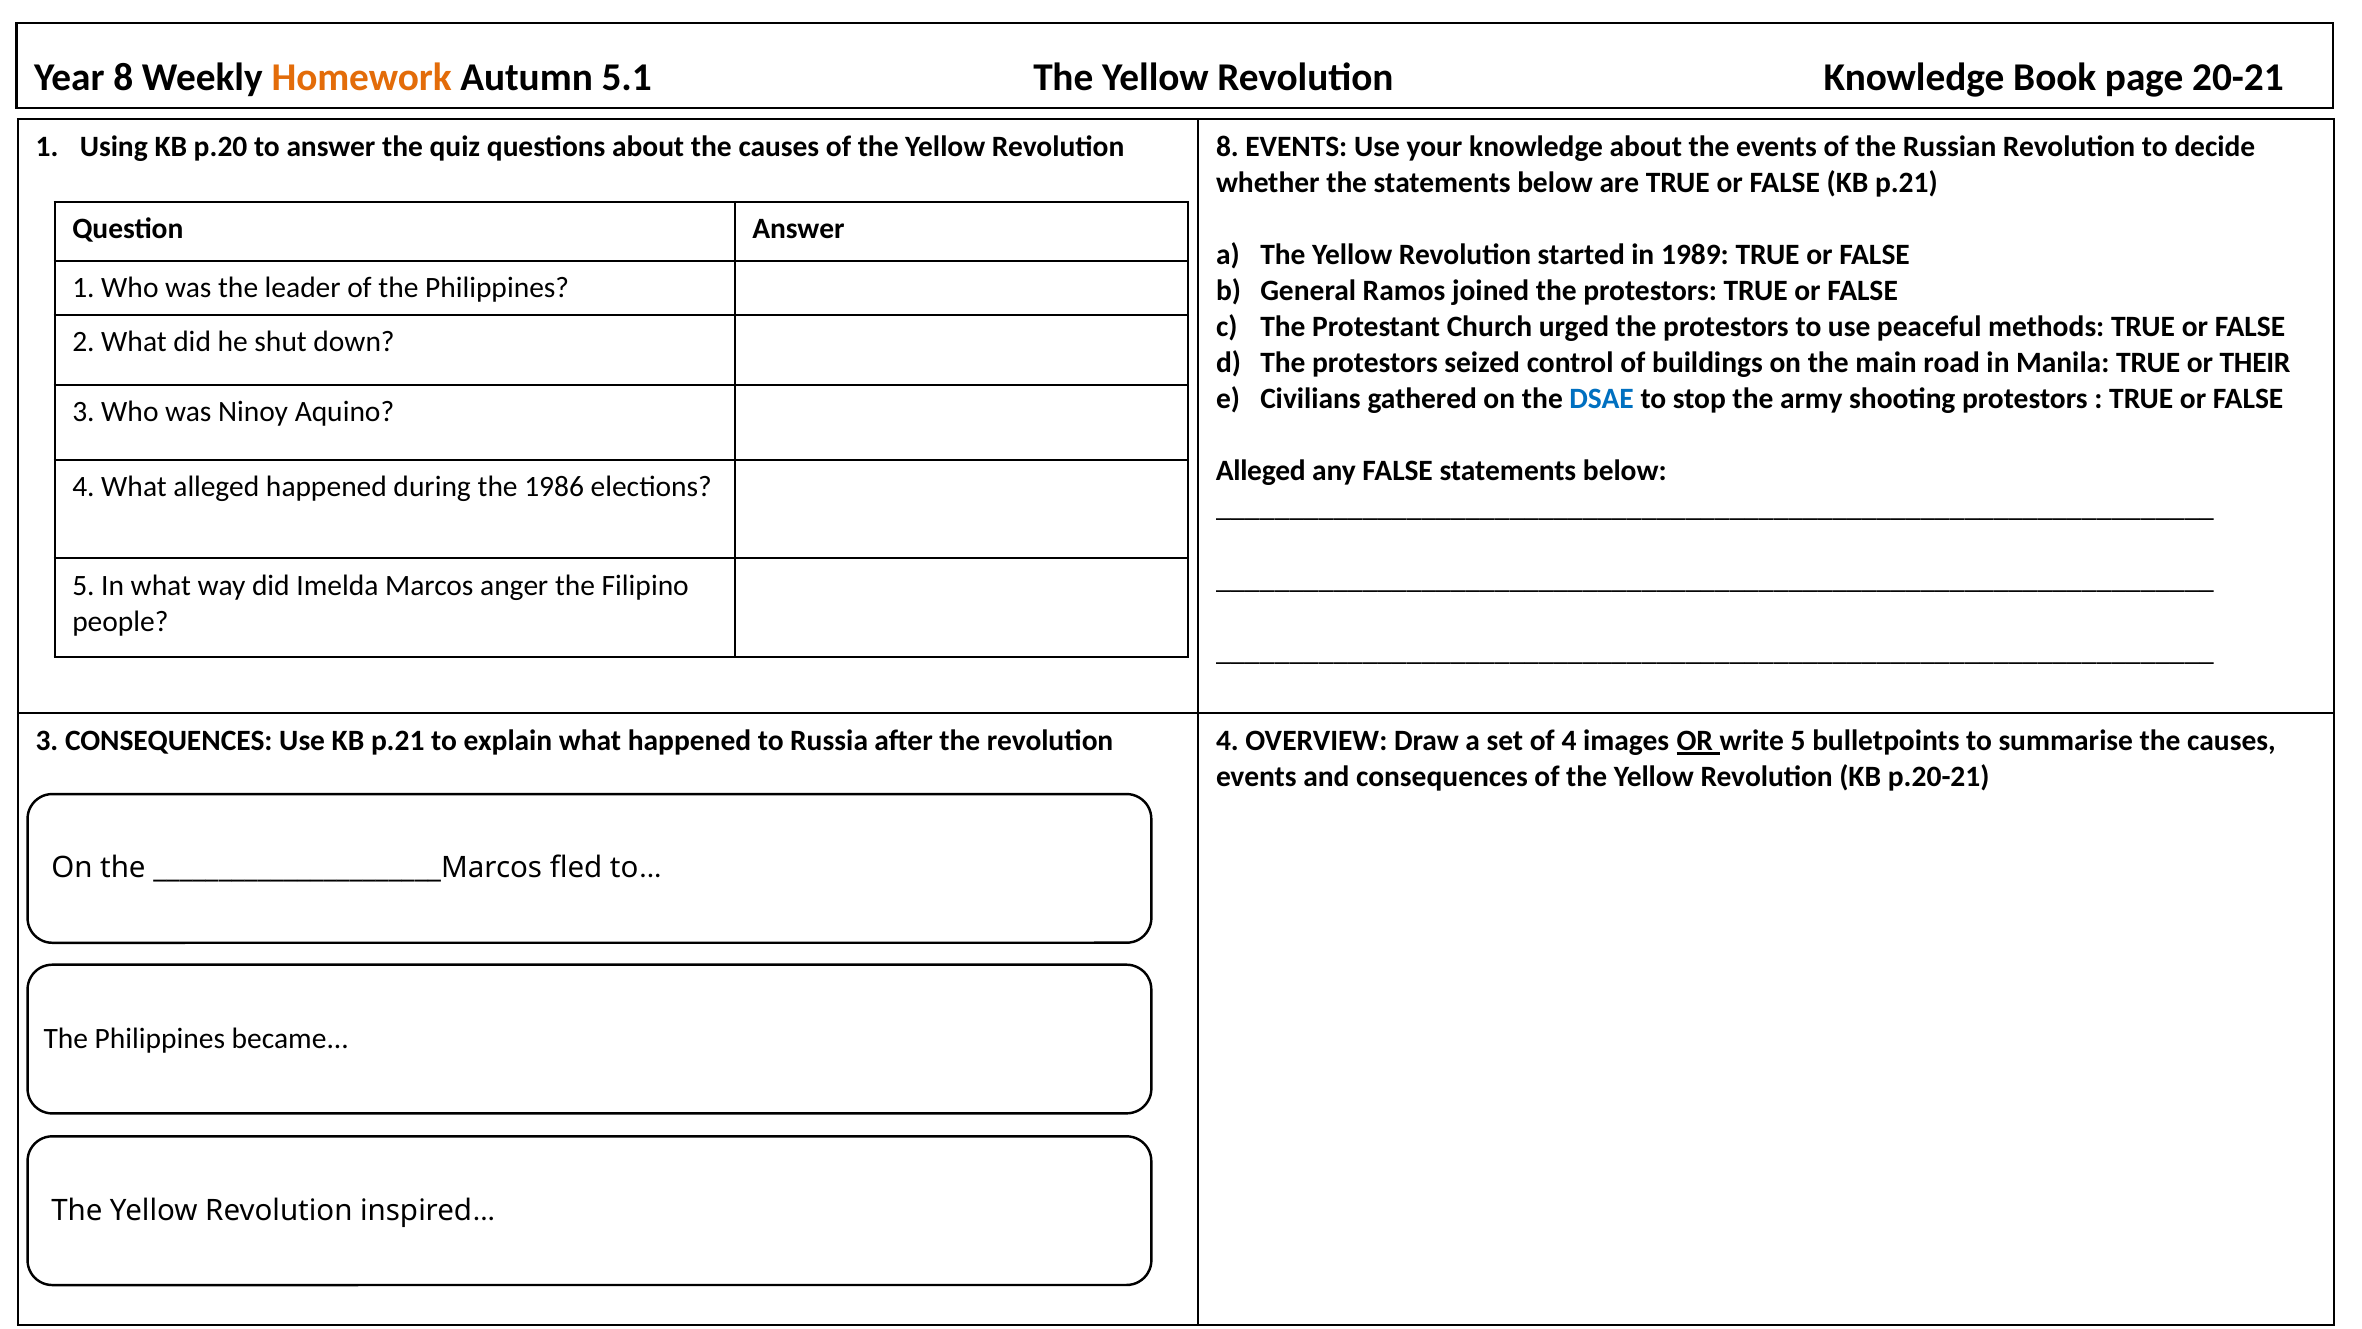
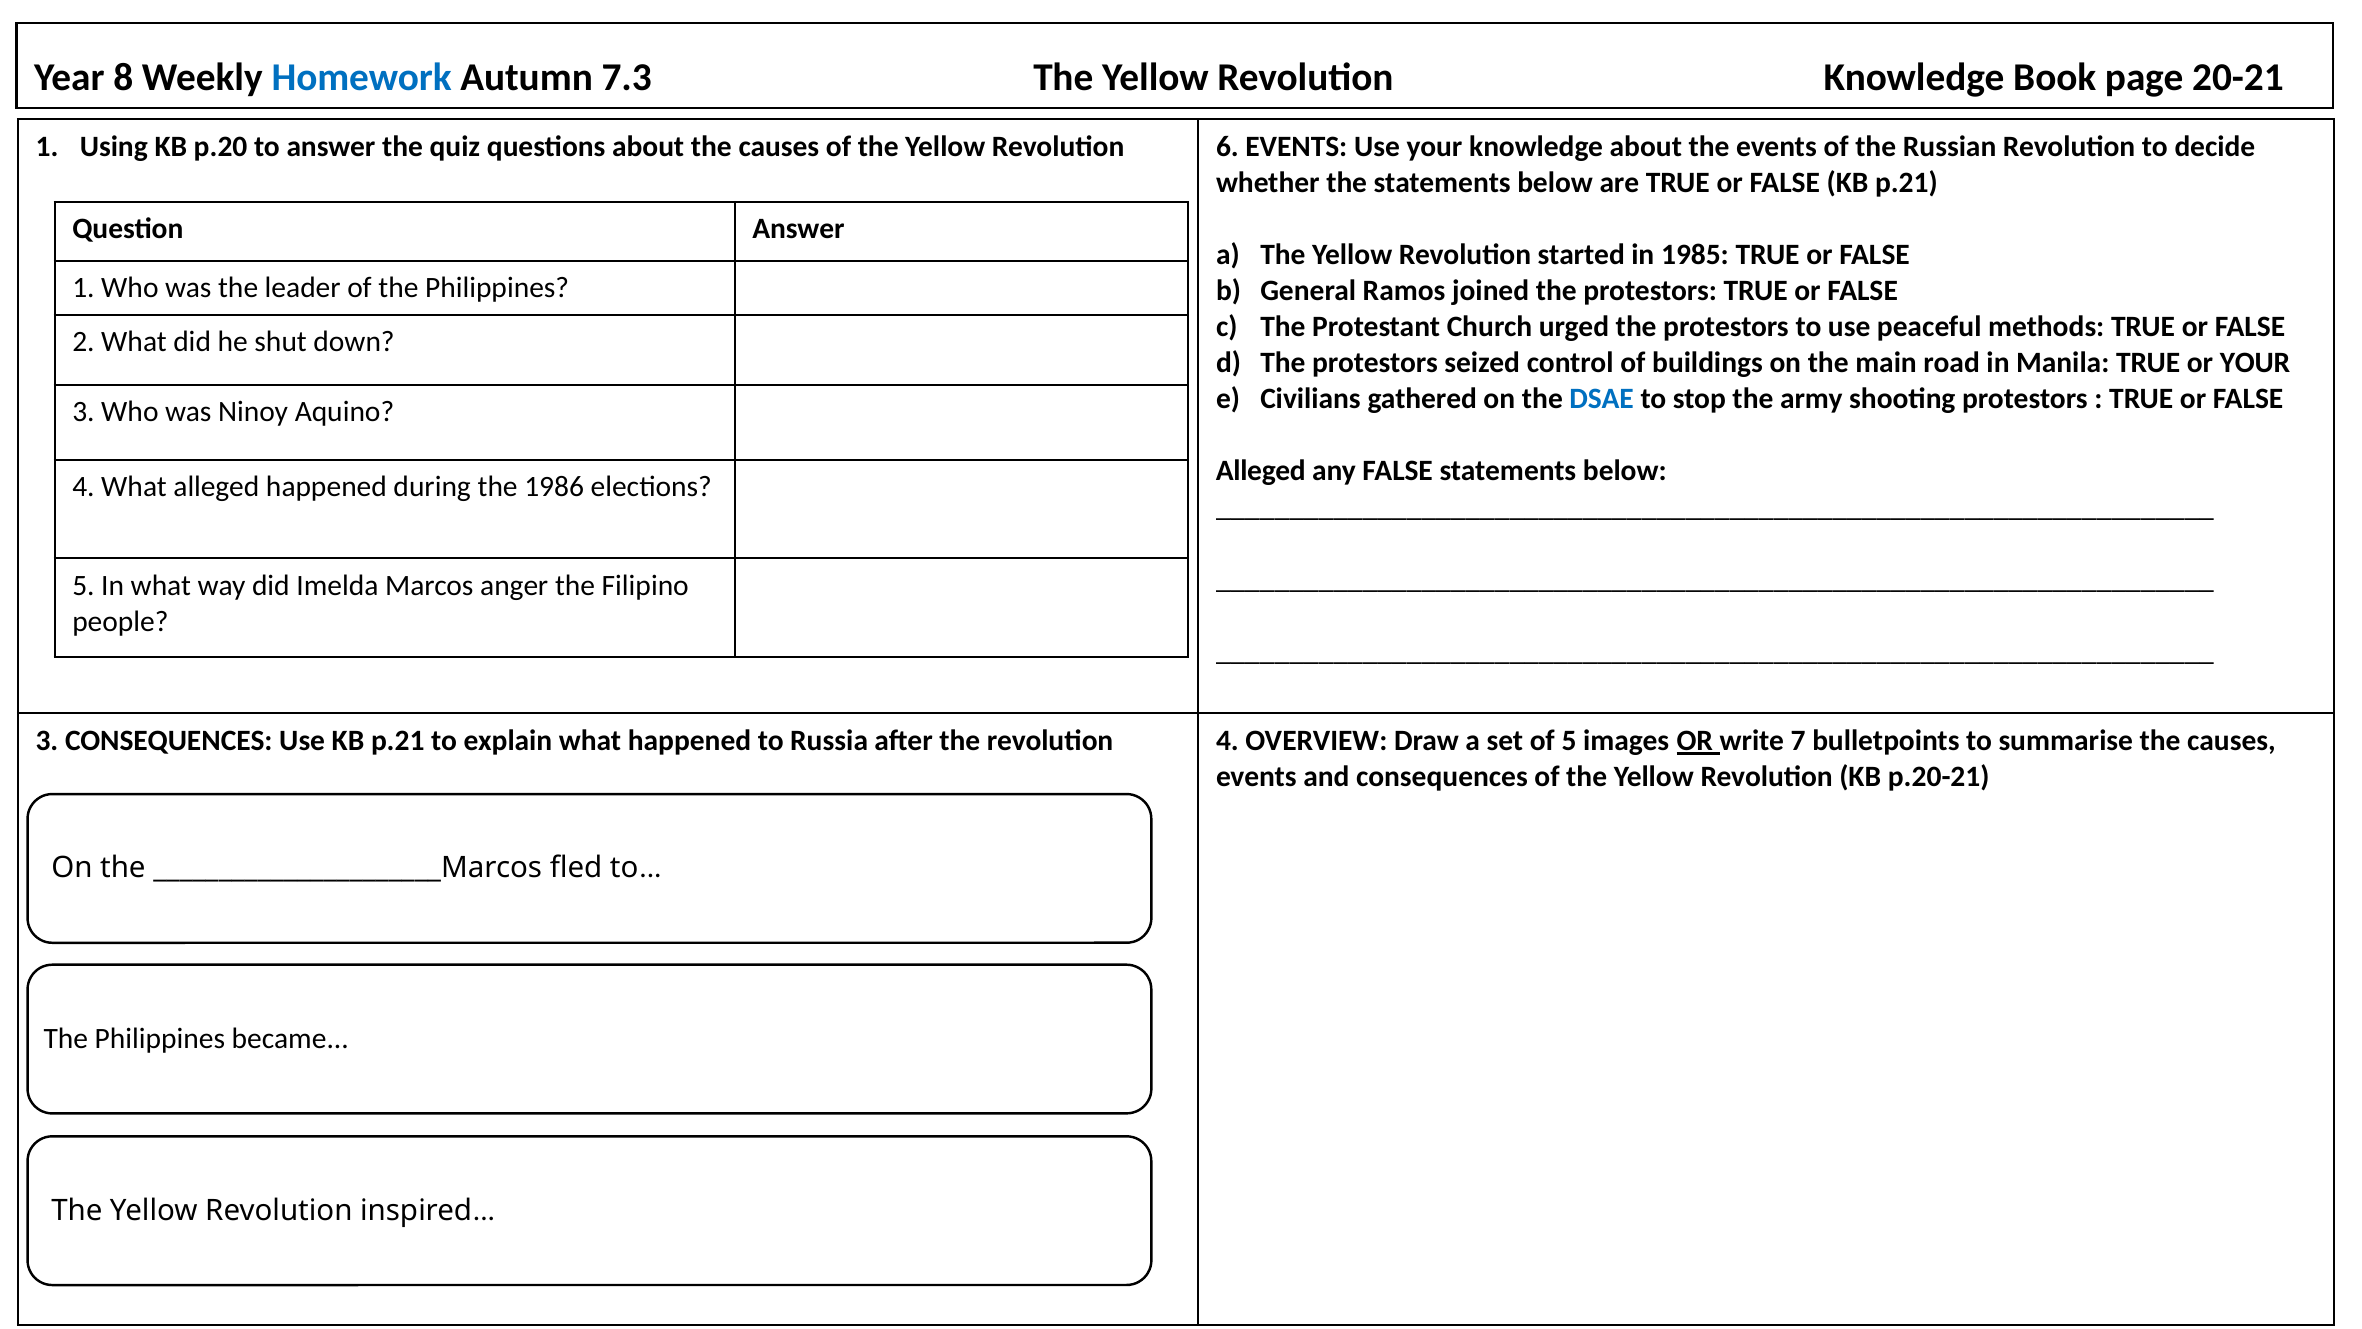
Homework colour: orange -> blue (362, 78)
5.1: 5.1 -> 7.3 (627, 78)
Revolution 8: 8 -> 6 (1227, 147)
1989: 1989 -> 1985 (1695, 255)
or THEIR: THEIR -> YOUR (2255, 362)
of 4: 4 -> 5 (1569, 740)
write 5: 5 -> 7 (1798, 740)
